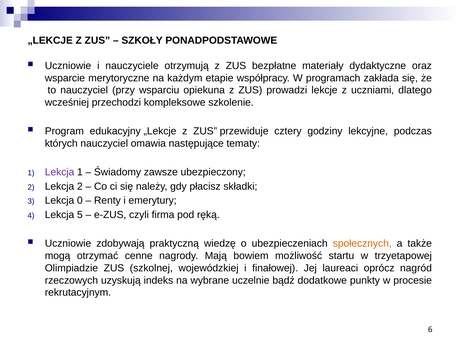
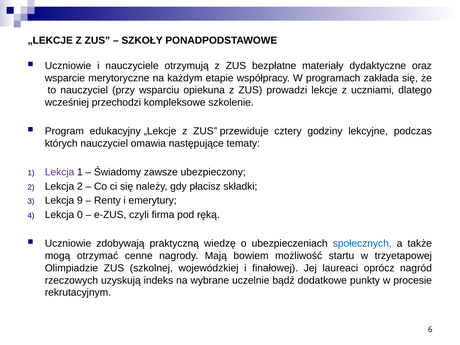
0: 0 -> 9 (80, 201)
5: 5 -> 0 (80, 215)
społecznych colour: orange -> blue (362, 244)
